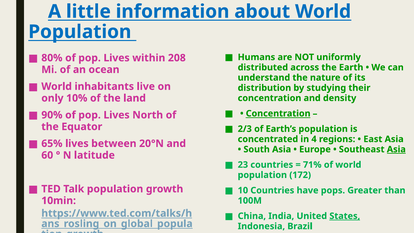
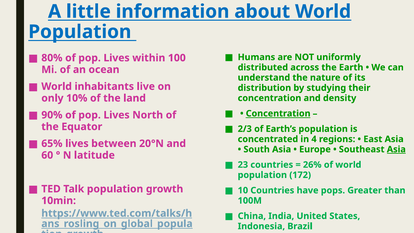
208: 208 -> 100 (177, 58)
71%: 71% -> 26% (312, 165)
States underline: present -> none (345, 216)
